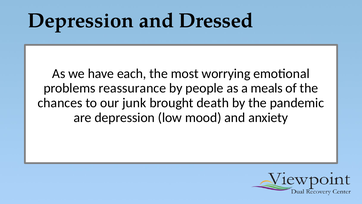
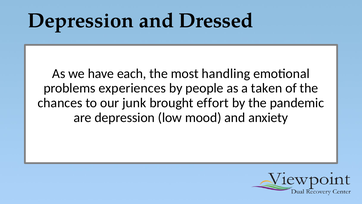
worrying: worrying -> handling (226, 73)
reassurance: reassurance -> experiences (132, 88)
meals: meals -> taken (267, 88)
death: death -> effort (213, 103)
